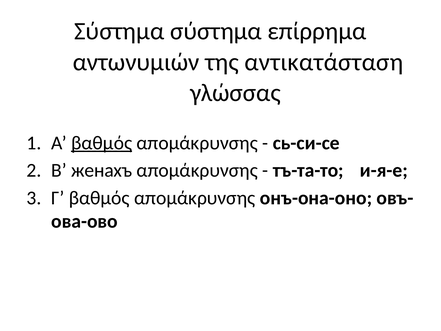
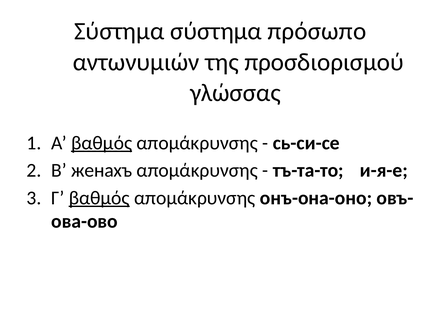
επίρρημα: επίρρημα -> πρόσωπο (317, 31)
αντικατάσταση: αντικατάσταση -> προσδιορισμού (324, 62)
βαθμός underline: none -> present (99, 198)
